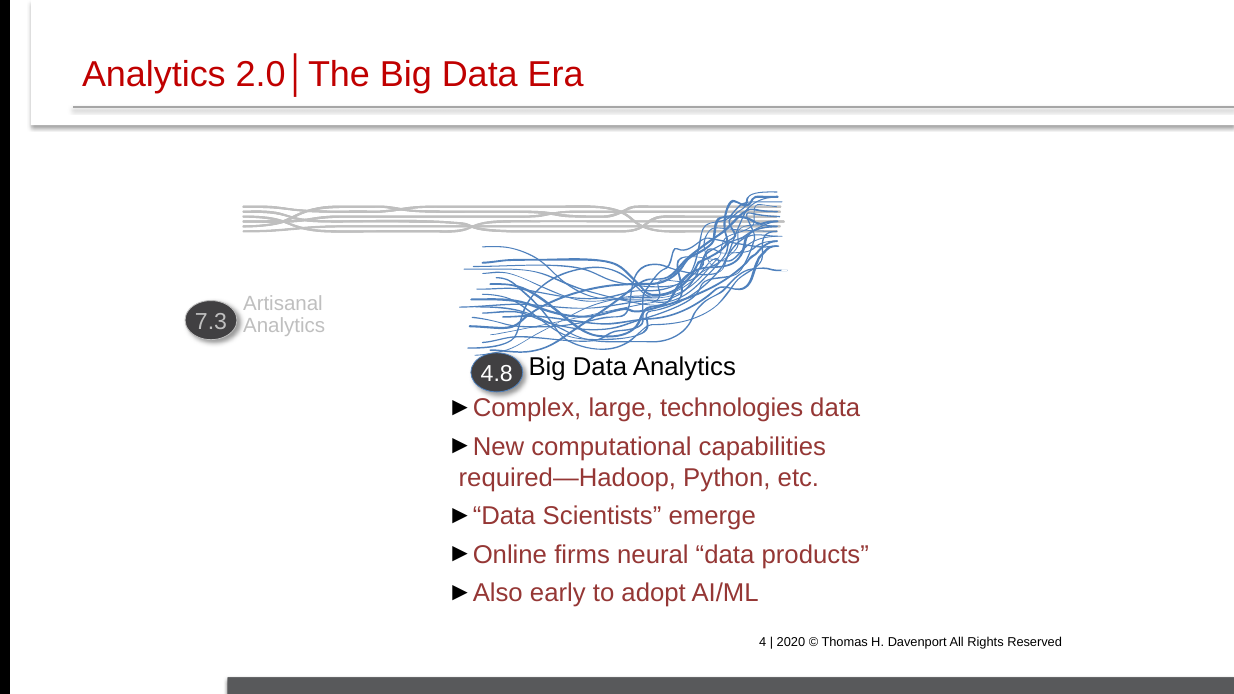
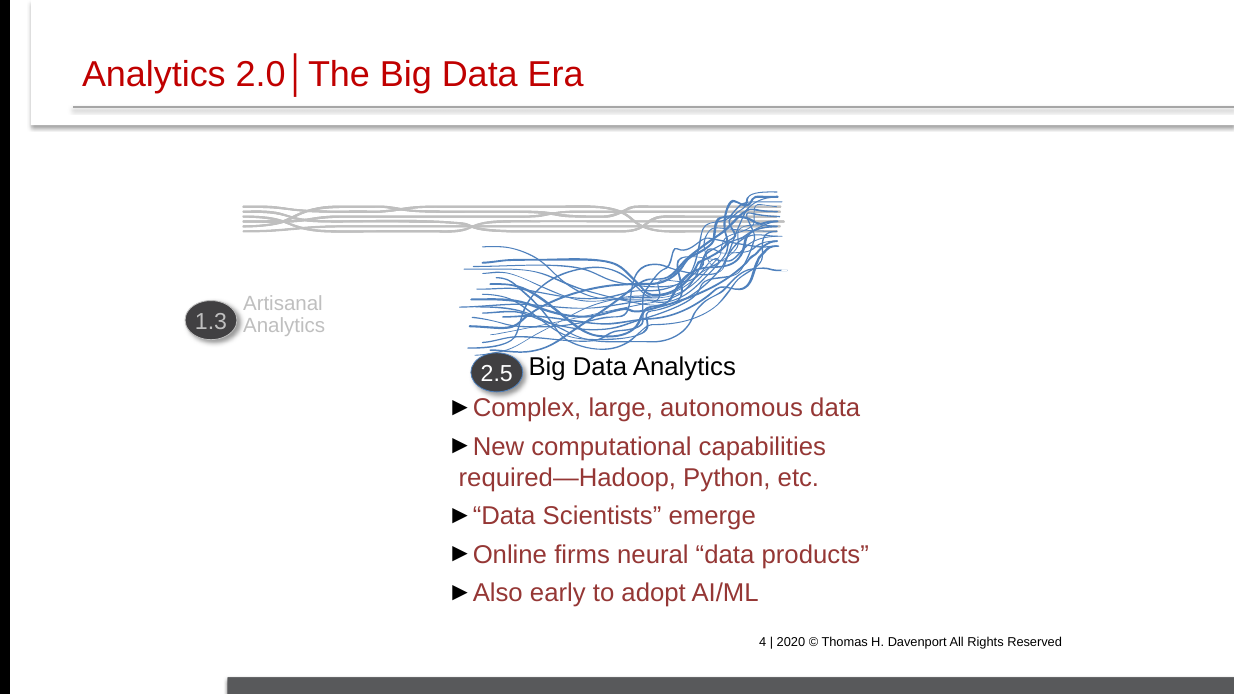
7.3: 7.3 -> 1.3 (211, 322)
4.8: 4.8 -> 2.5 (497, 374)
technologies: technologies -> autonomous (731, 408)
